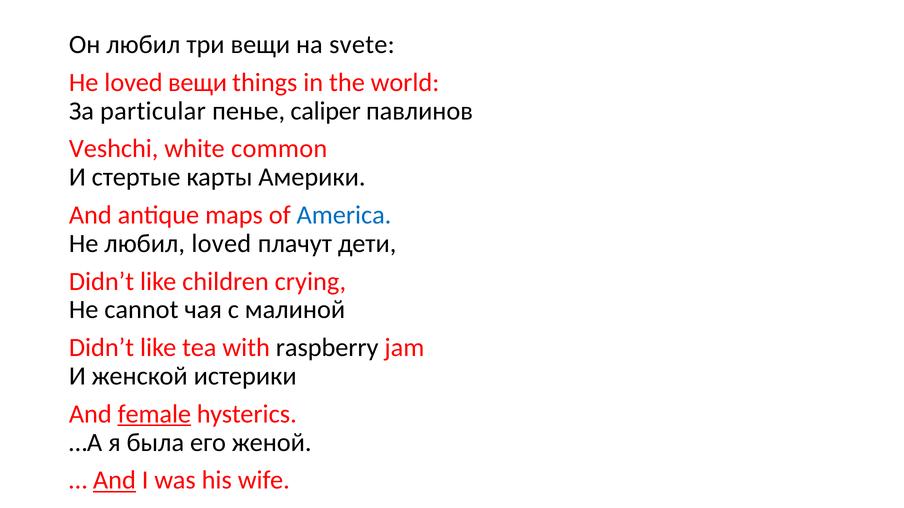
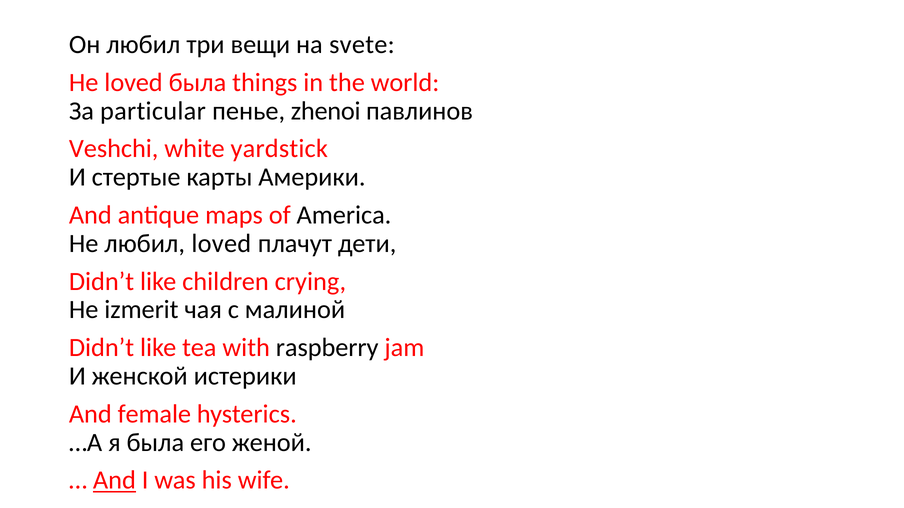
loved вещи: вещи -> была (197, 82)
caliper: caliper -> zhenoi (326, 111)
common: common -> yardstick (279, 149)
America colour: blue -> black (344, 215)
cannot: cannot -> izmerit (141, 310)
female underline: present -> none (154, 414)
